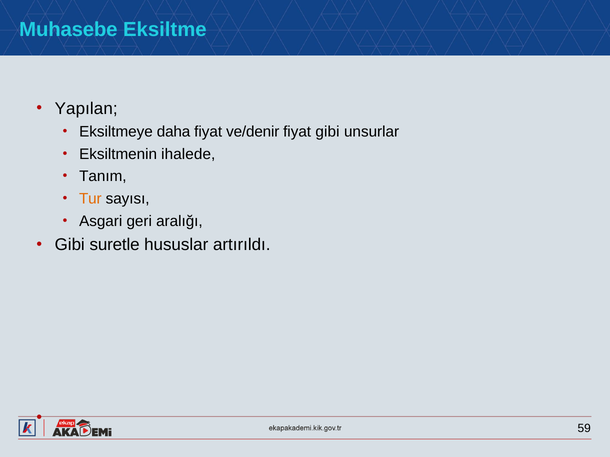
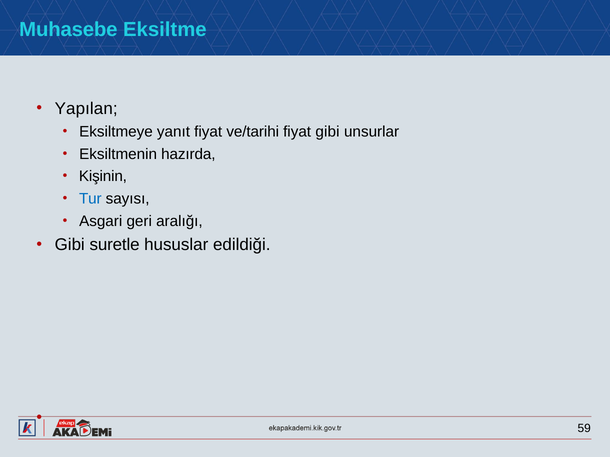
daha: daha -> yanıt (173, 132)
ve/denir: ve/denir -> ve/tarihi (253, 132)
ihalede: ihalede -> hazırda (188, 154)
Tanım: Tanım -> Kişinin (103, 177)
Tur colour: orange -> blue (90, 199)
artırıldı: artırıldı -> edildiği (242, 245)
